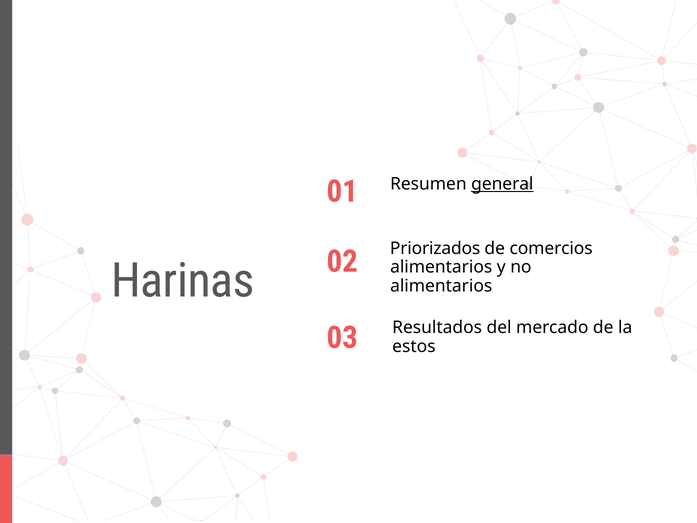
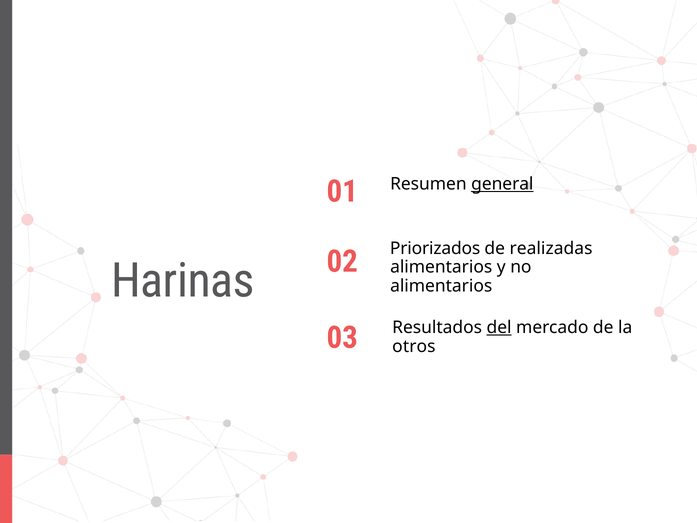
comercios: comercios -> realizadas (551, 248)
del underline: none -> present (499, 328)
estos: estos -> otros (414, 346)
